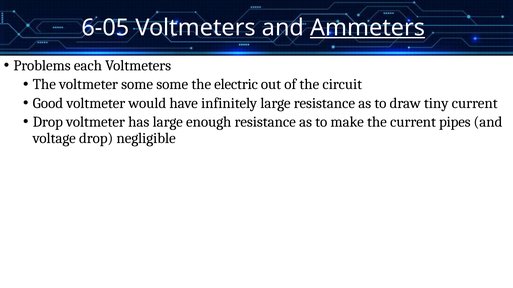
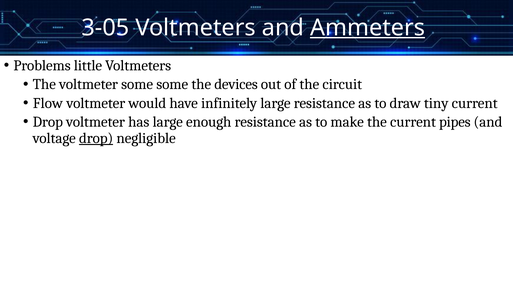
6-05: 6-05 -> 3-05 (105, 28)
each: each -> little (88, 66)
electric: electric -> devices (236, 85)
Good: Good -> Flow (48, 103)
drop underline: none -> present (96, 138)
